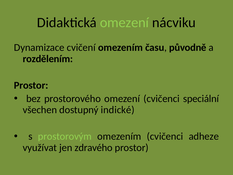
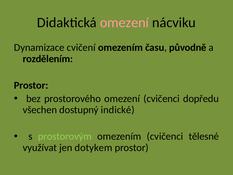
omezení colour: light green -> pink (124, 23)
speciální: speciální -> dopředu (201, 98)
adheze: adheze -> tělesné (204, 136)
zdravého: zdravého -> dotykem (93, 147)
